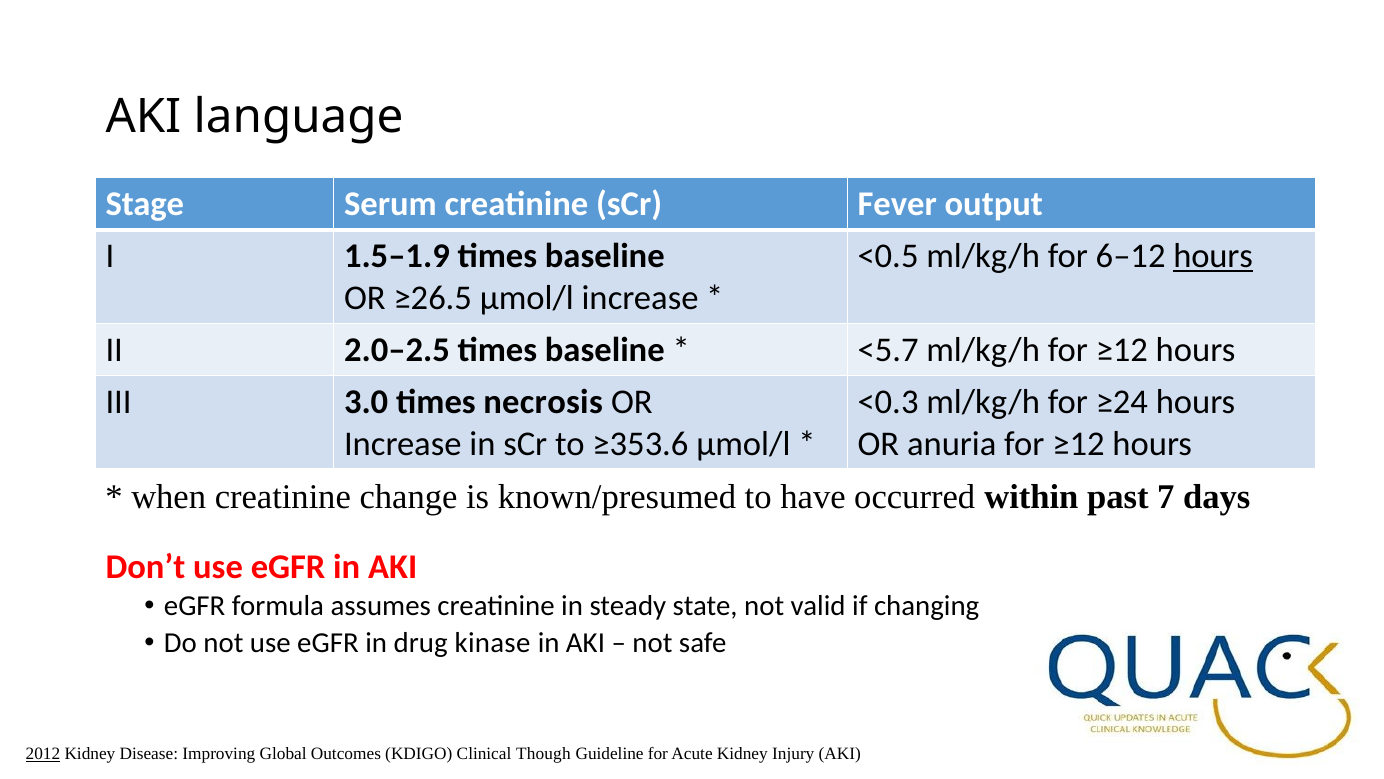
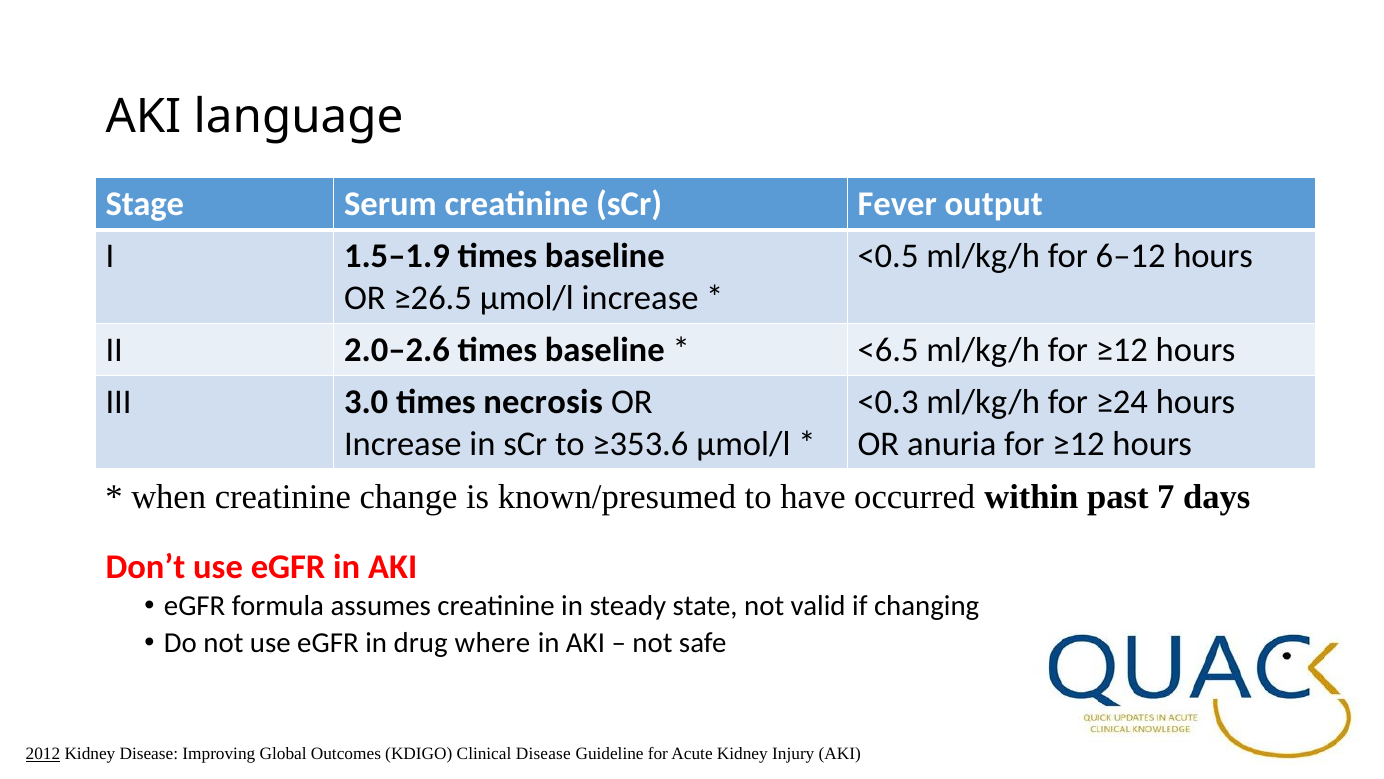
hours underline: present -> none (1213, 256)
2.0–2.5: 2.0–2.5 -> 2.0–2.6 (397, 350)
<5.7: <5.7 -> <6.5 (888, 350)
kinase: kinase -> where (493, 643)
Clinical Though: Though -> Disease (543, 754)
